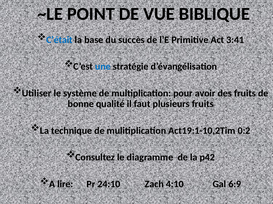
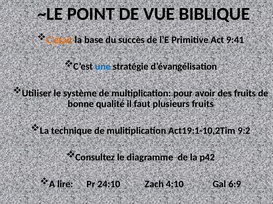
C’était colour: blue -> orange (59, 40)
3:41: 3:41 -> 9:41 (235, 40)
0:2: 0:2 -> 9:2 (244, 131)
